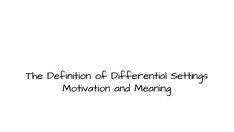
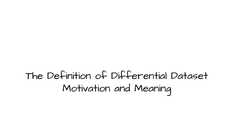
Settings: Settings -> Dataset (189, 75)
